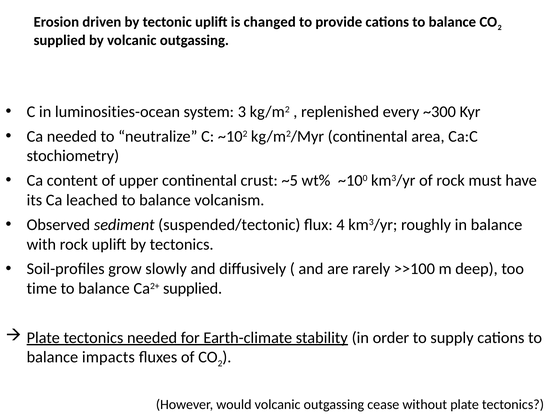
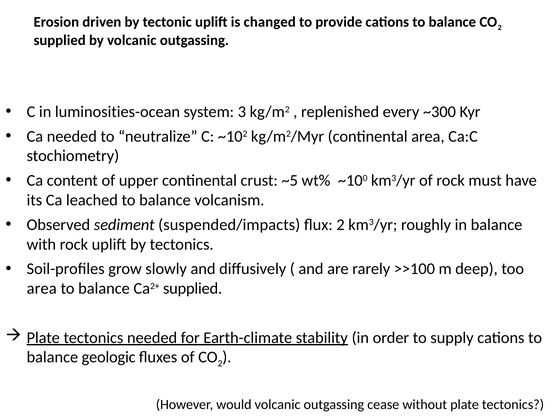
suspended/tectonic: suspended/tectonic -> suspended/impacts (229, 225)
flux 4: 4 -> 2 (341, 225)
time: time -> area (42, 288)
impacts: impacts -> geologic (109, 357)
